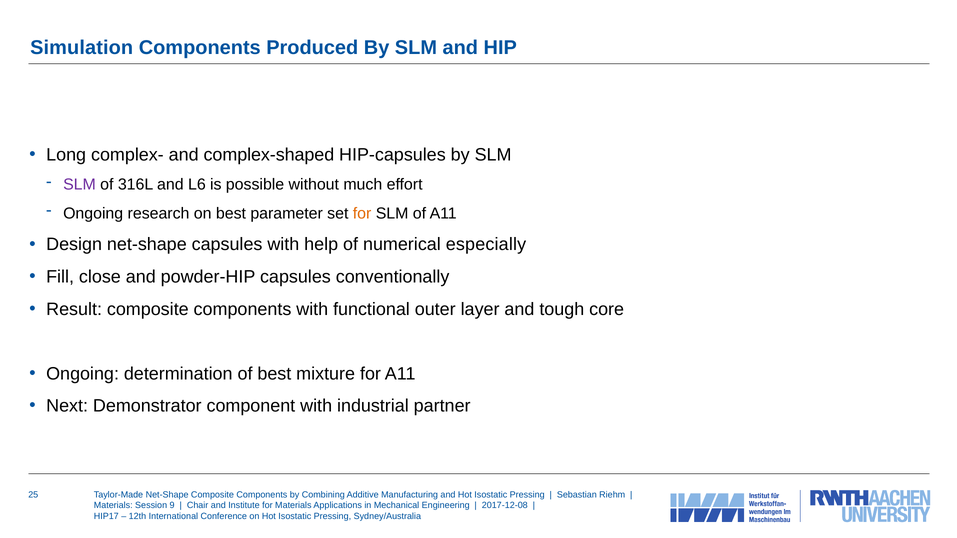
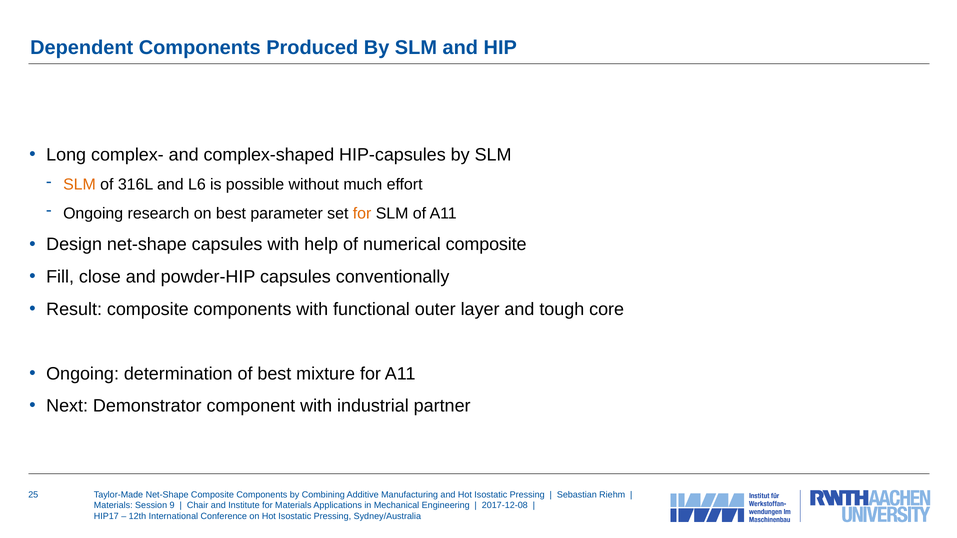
Simulation: Simulation -> Dependent (82, 48)
SLM colour: purple -> orange (79, 185)
numerical especially: especially -> composite (486, 245)
